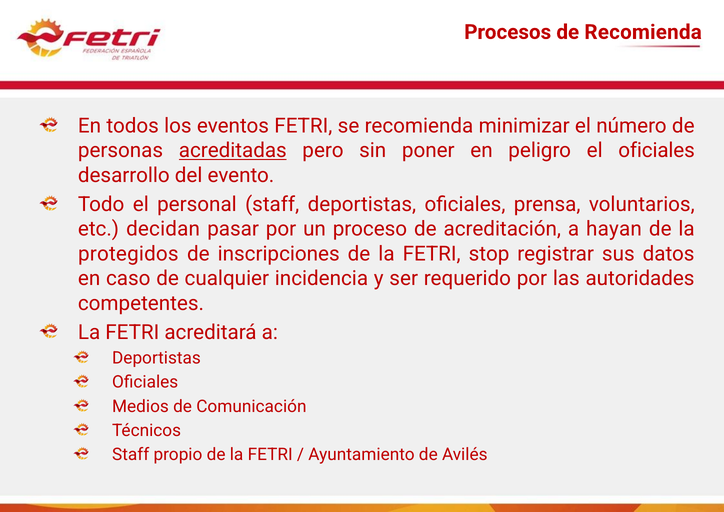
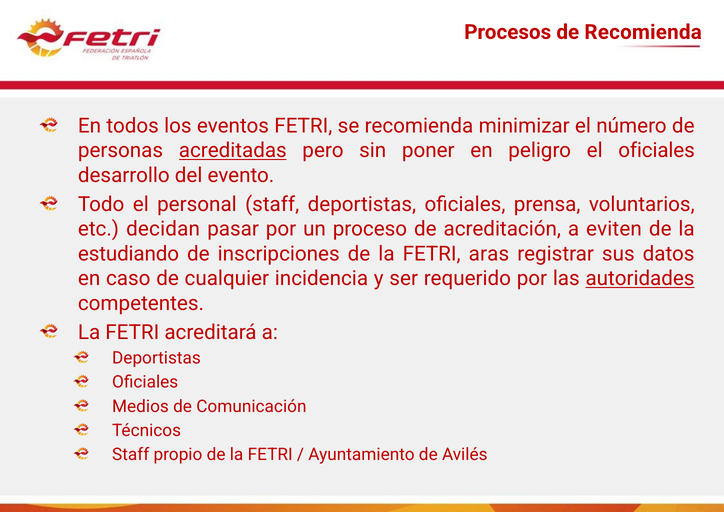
hayan: hayan -> eviten (614, 229)
protegidos: protegidos -> estudiando (129, 254)
stop: stop -> aras (489, 254)
autoridades underline: none -> present (640, 279)
